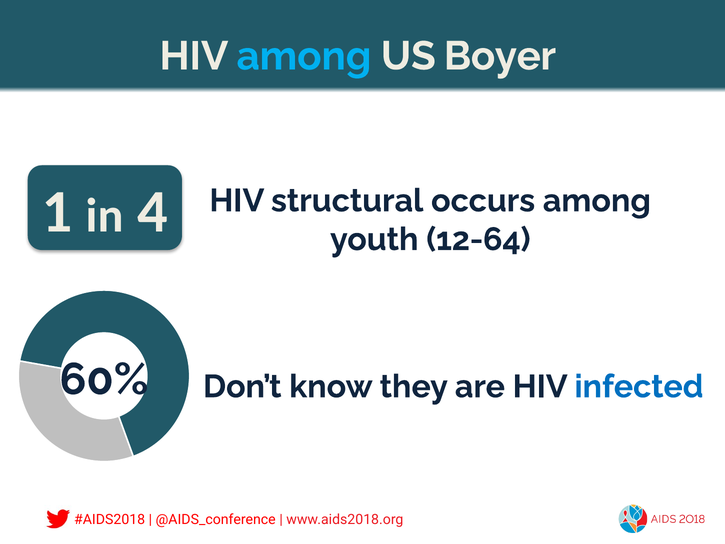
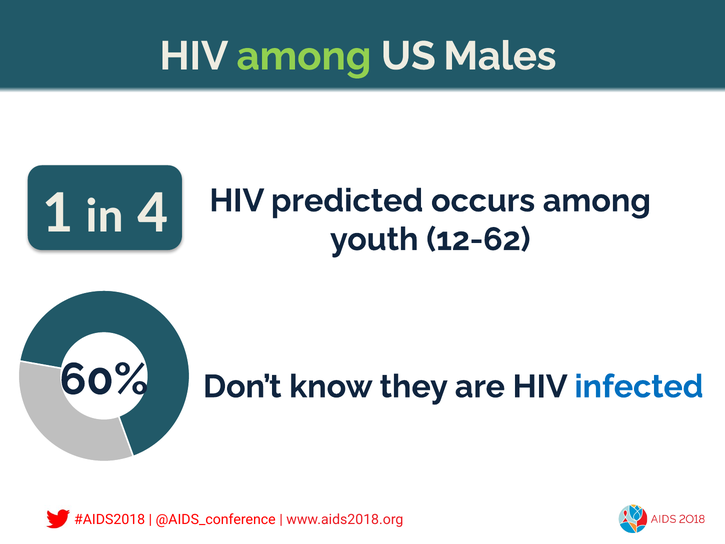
among colour: light blue -> light green (304, 56)
Boyer: Boyer -> Males (500, 56)
structural: structural -> predicted (347, 201)
12-64: 12-64 -> 12-62 (478, 239)
